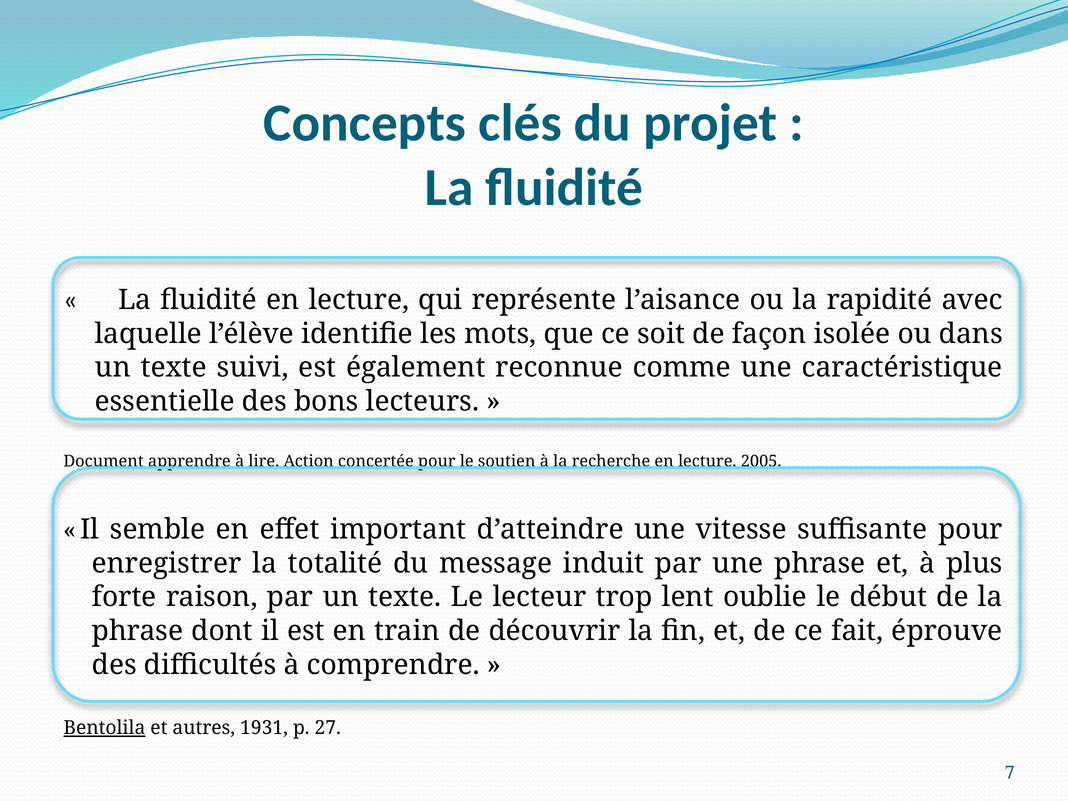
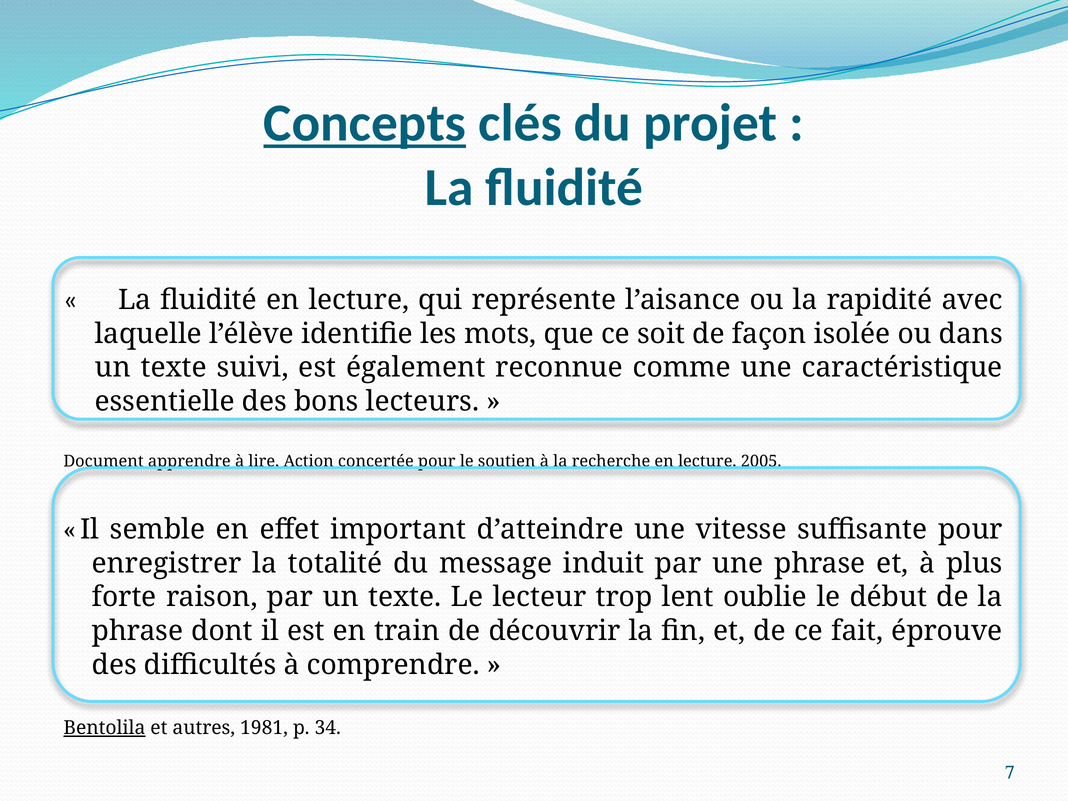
Concepts underline: none -> present (365, 123)
1931: 1931 -> 1981 (264, 728)
27: 27 -> 34 (328, 728)
